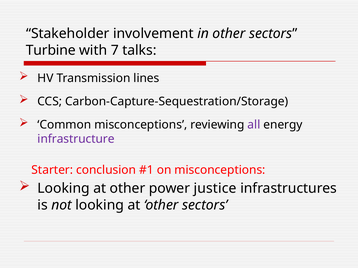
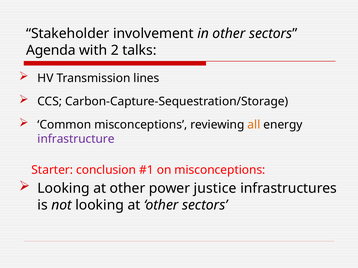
Turbine: Turbine -> Agenda (51, 50)
7: 7 -> 2 (115, 50)
all colour: purple -> orange (254, 125)
